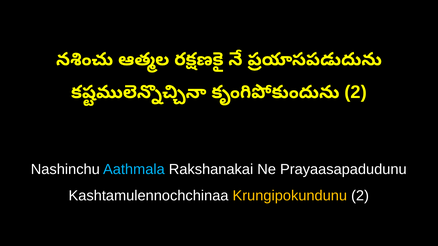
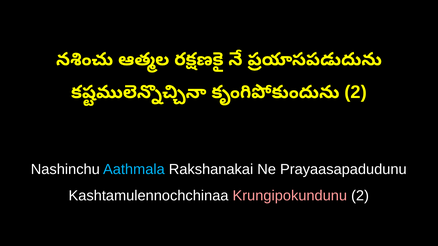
Krungipokundunu colour: yellow -> pink (290, 196)
